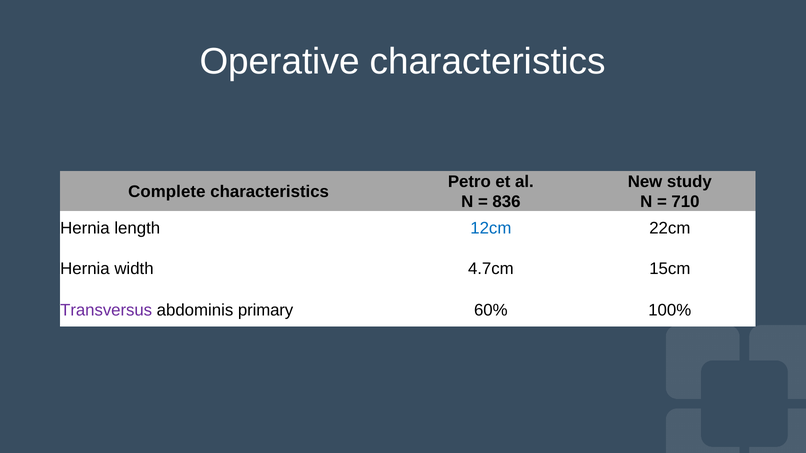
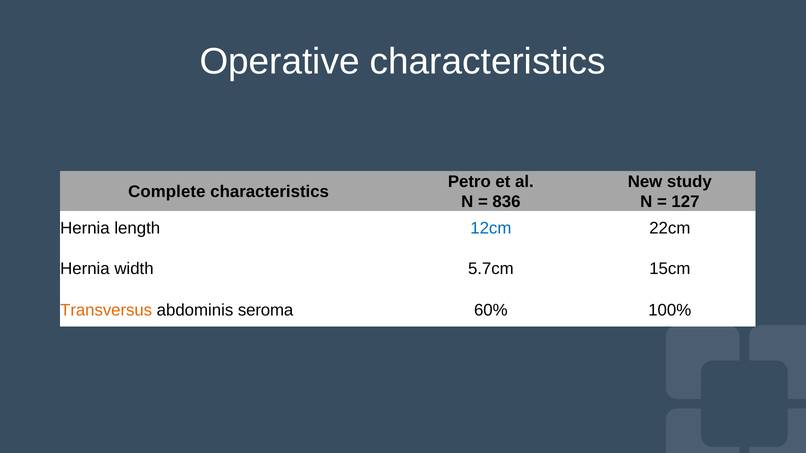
710: 710 -> 127 (685, 202)
4.7cm: 4.7cm -> 5.7cm (491, 269)
Transversus colour: purple -> orange (106, 310)
primary: primary -> seroma (266, 310)
